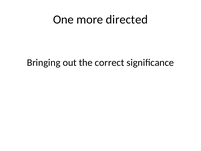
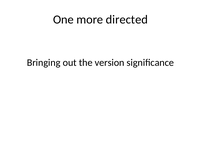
correct: correct -> version (110, 63)
